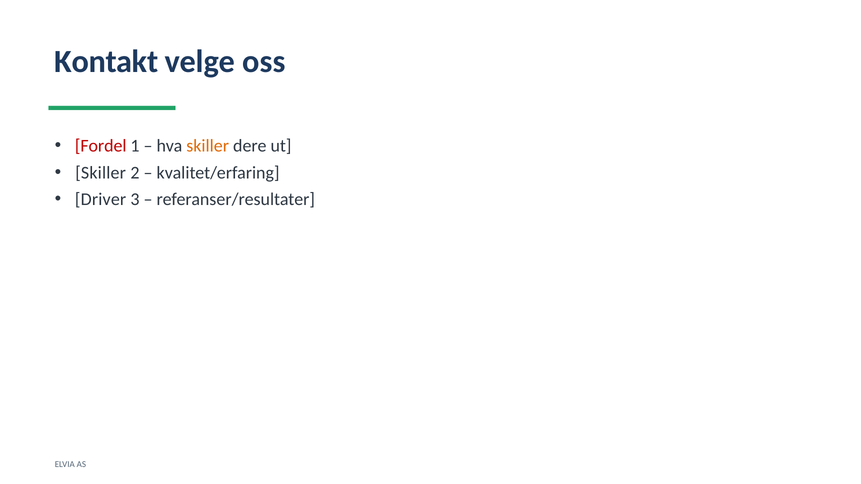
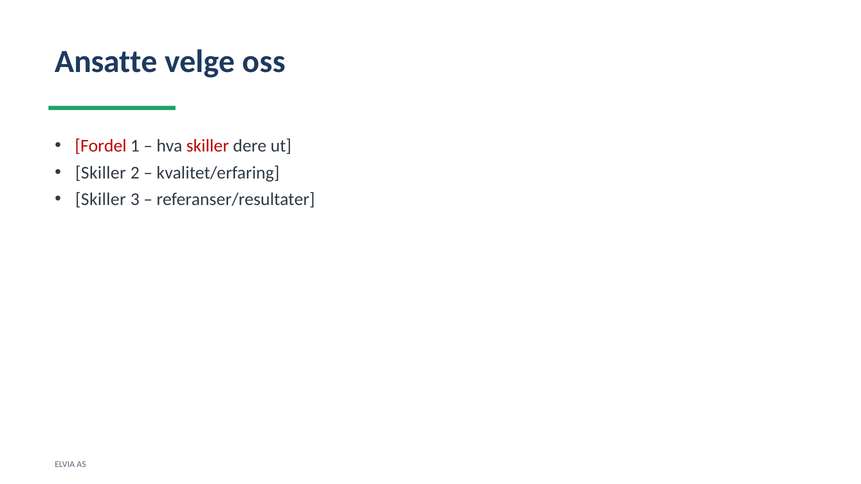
Kontakt: Kontakt -> Ansatte (106, 61)
skiller colour: orange -> red (208, 146)
Driver: Driver -> Skiller (101, 200)
